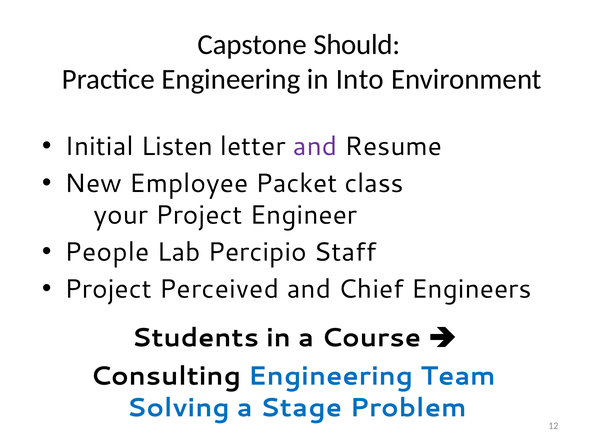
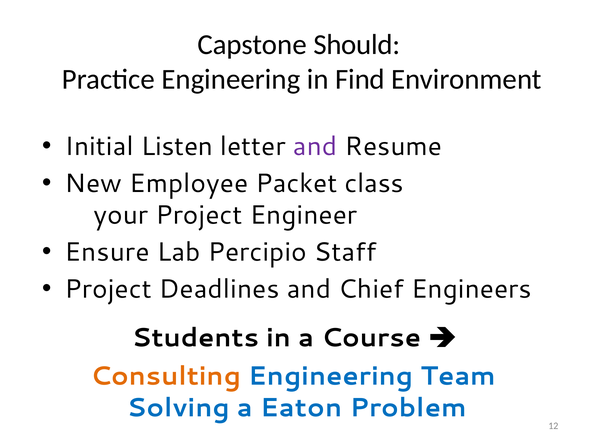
Into: Into -> Find (360, 79)
People: People -> Ensure (107, 252)
Perceived: Perceived -> Deadlines (219, 289)
Consulting colour: black -> orange (166, 376)
Stage: Stage -> Eaton (301, 407)
